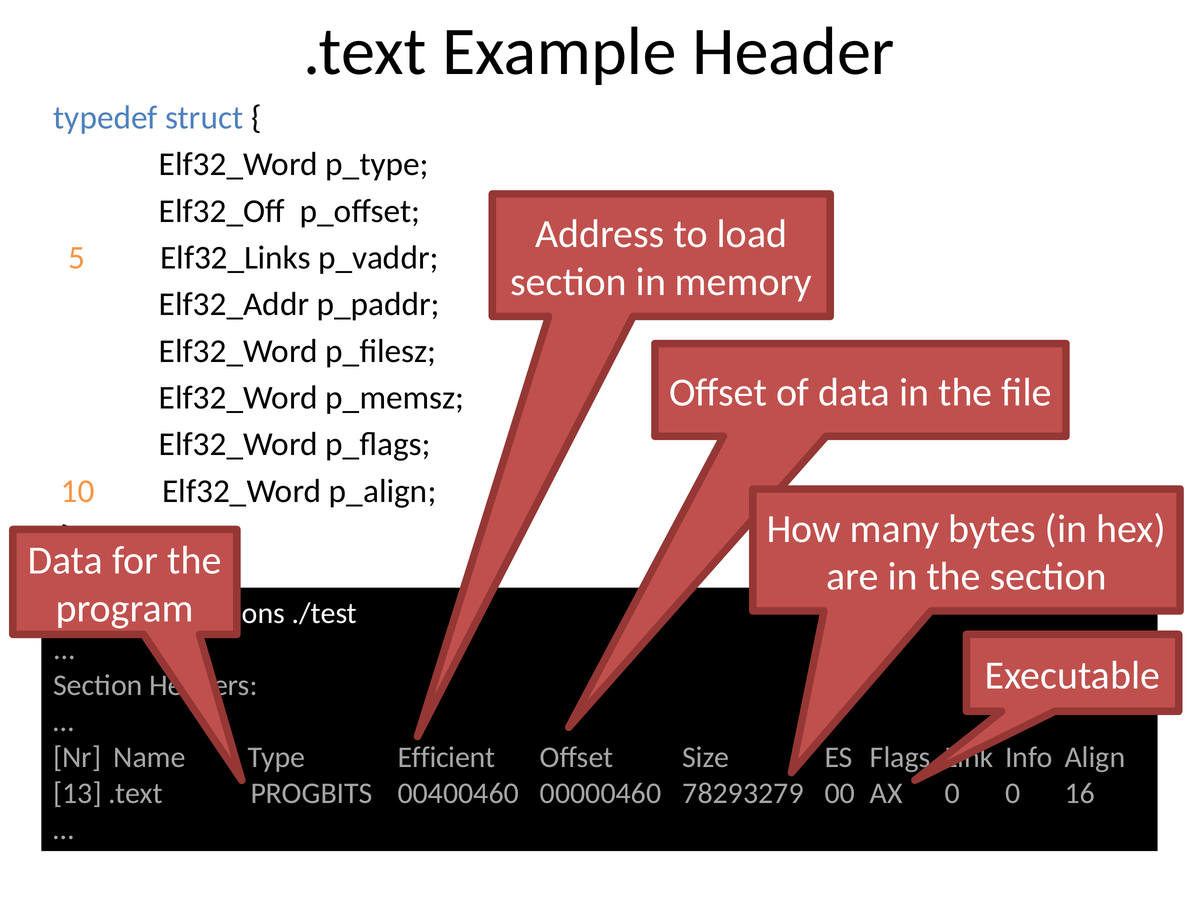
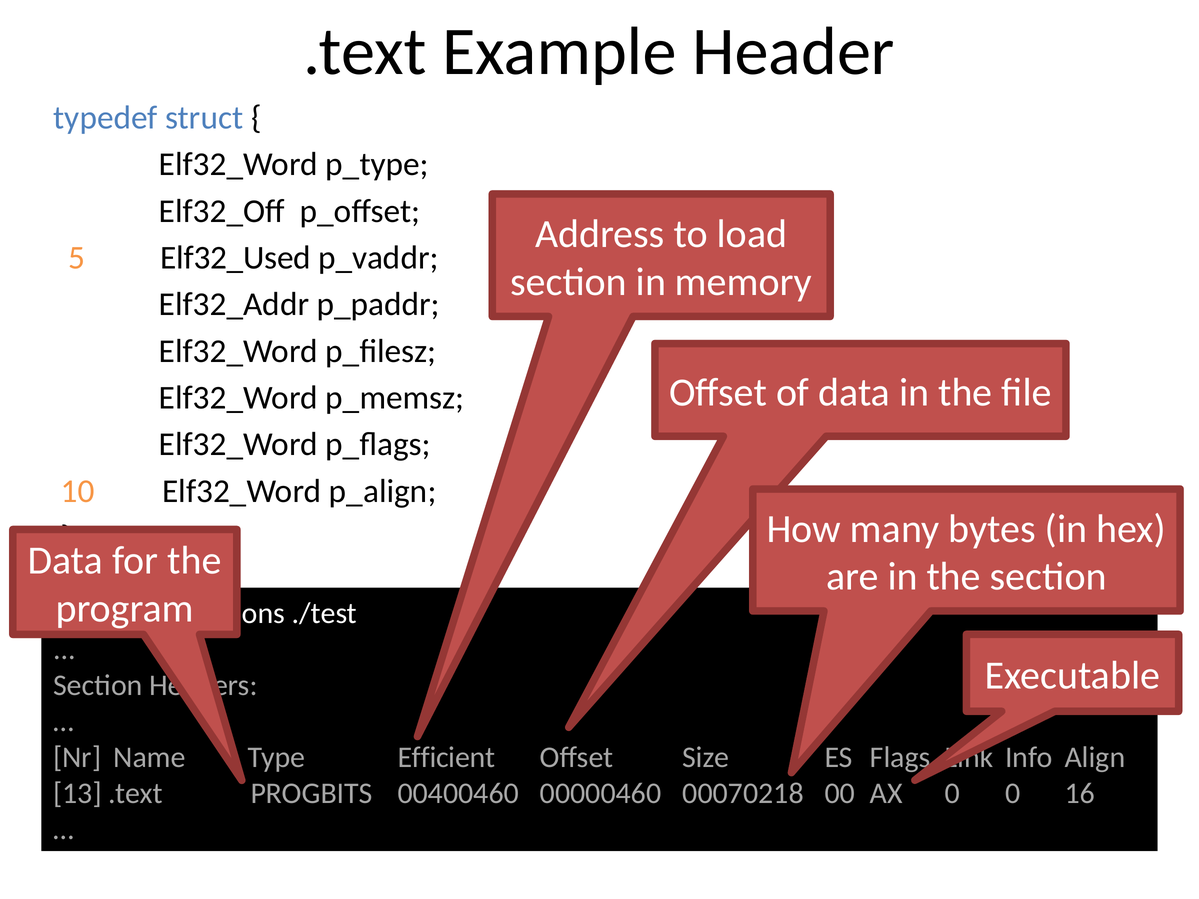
Elf32_Links: Elf32_Links -> Elf32_Used (236, 258)
78293279: 78293279 -> 00070218 (743, 794)
